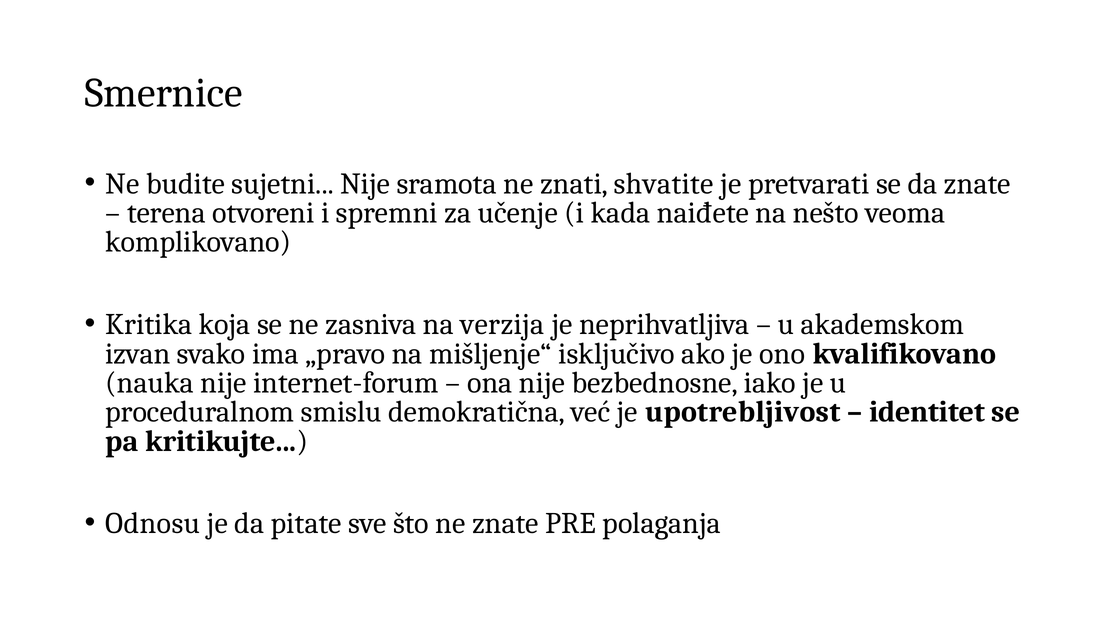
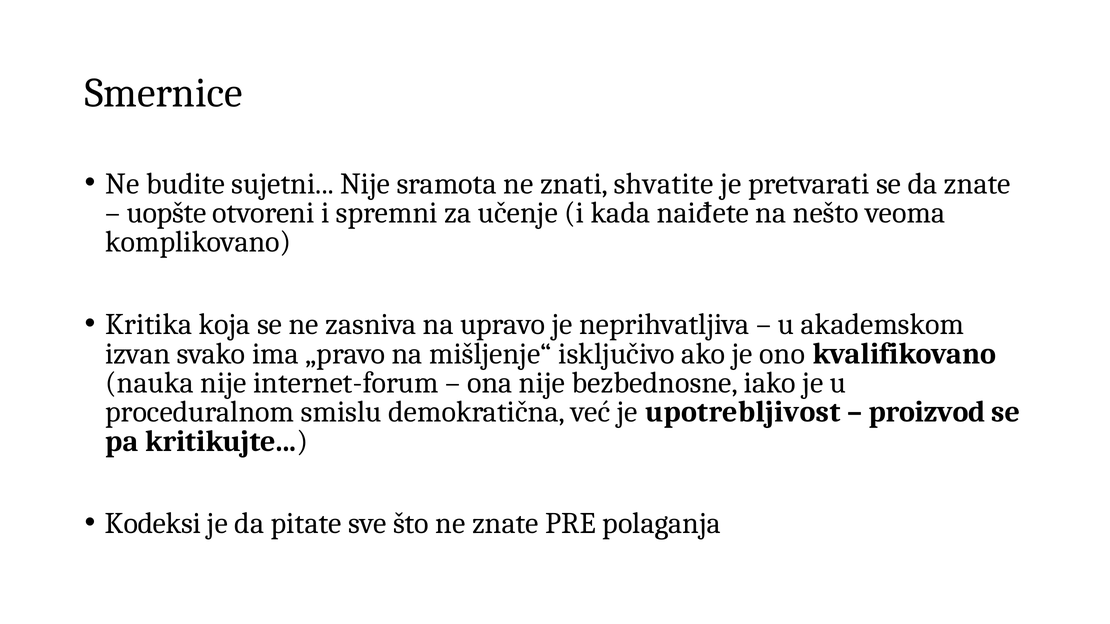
terena: terena -> uopšte (167, 213)
verzija: verzija -> upravo (503, 325)
identitet: identitet -> proizvod (927, 412)
Odnosu: Odnosu -> Kodeksi (153, 524)
